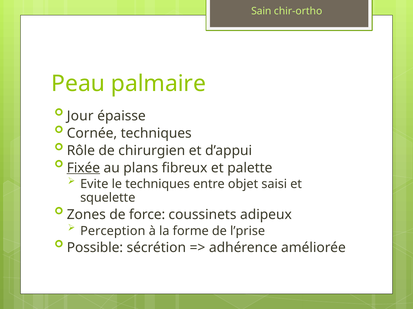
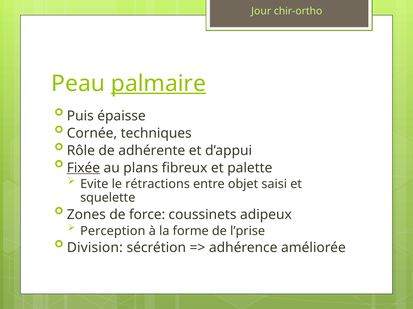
Sain: Sain -> Jour (261, 11)
palmaire underline: none -> present (158, 84)
Jour: Jour -> Puis (80, 116)
chirurgien: chirurgien -> adhérente (152, 151)
le techniques: techniques -> rétractions (158, 185)
Possible: Possible -> Division (95, 248)
